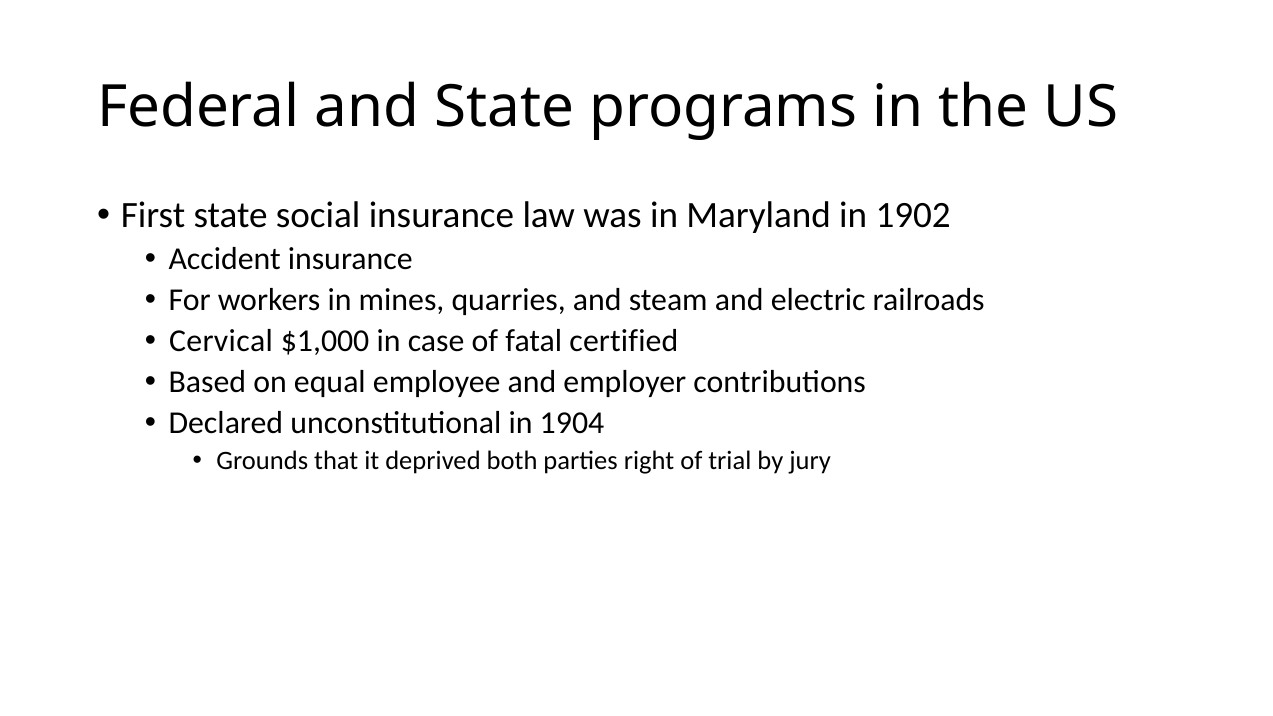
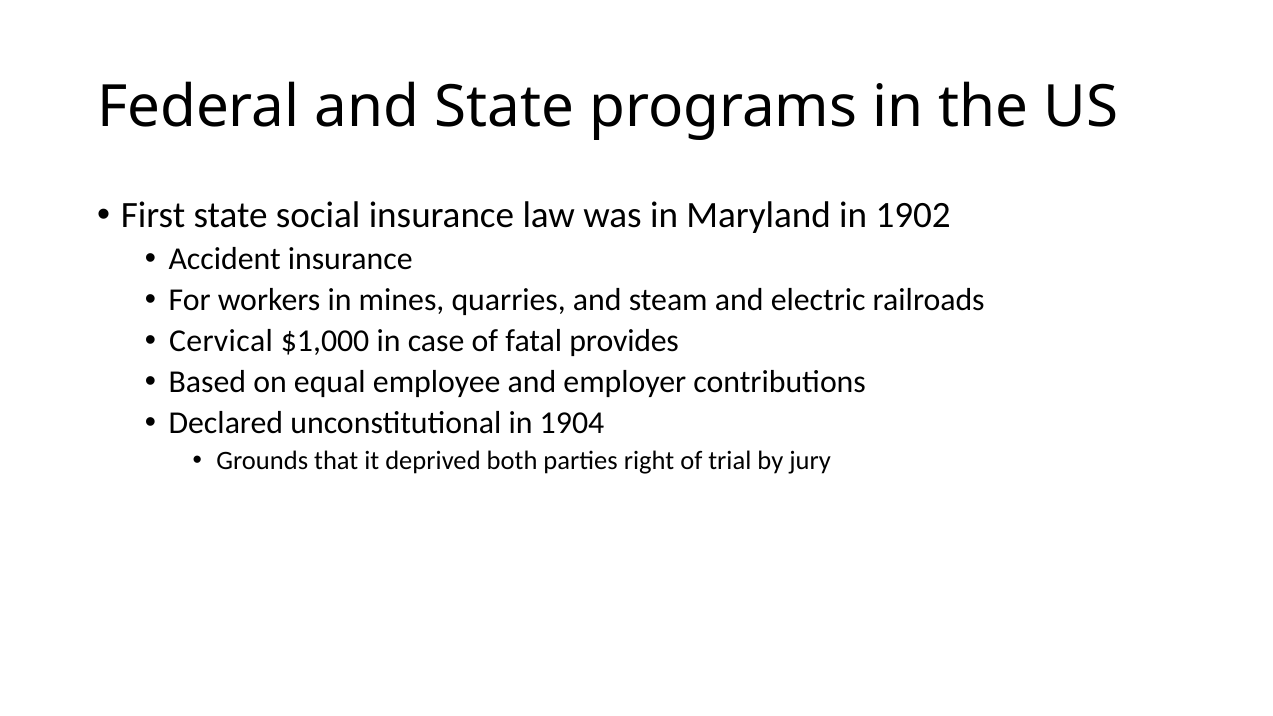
certified: certified -> provides (624, 341)
